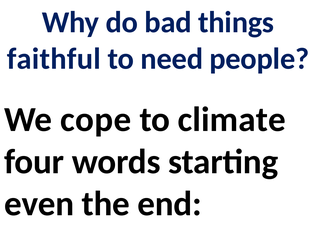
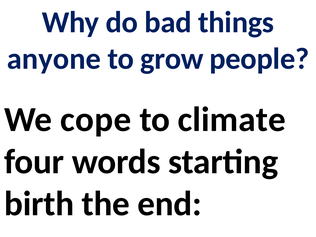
faithful: faithful -> anyone (54, 59)
need: need -> grow (172, 59)
even: even -> birth (39, 204)
